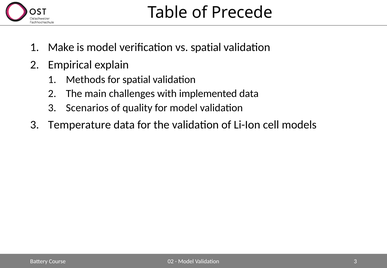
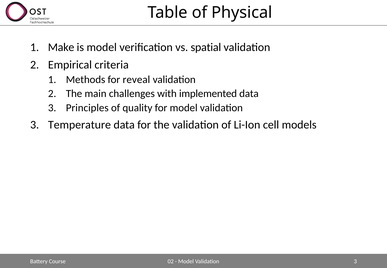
Precede: Precede -> Physical (242, 13)
explain: explain -> criteria (112, 65)
for spatial: spatial -> reveal (136, 79)
Scenarios: Scenarios -> Principles (87, 108)
